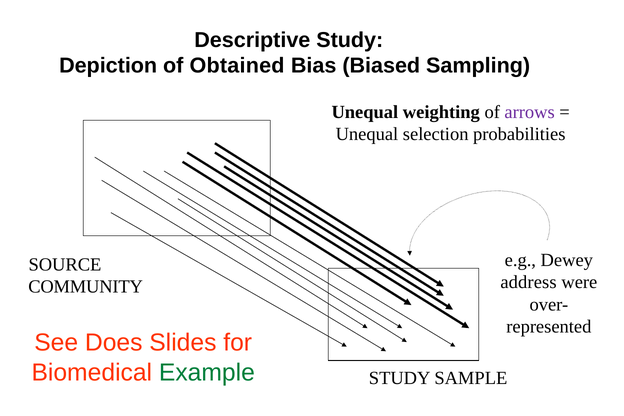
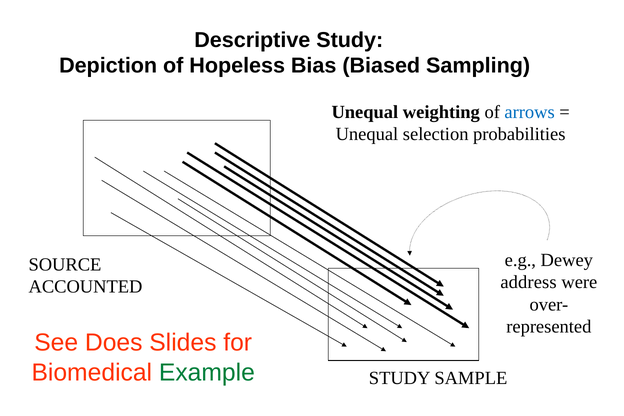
Obtained: Obtained -> Hopeless (237, 66)
arrows colour: purple -> blue (530, 112)
COMMUNITY: COMMUNITY -> ACCOUNTED (85, 287)
